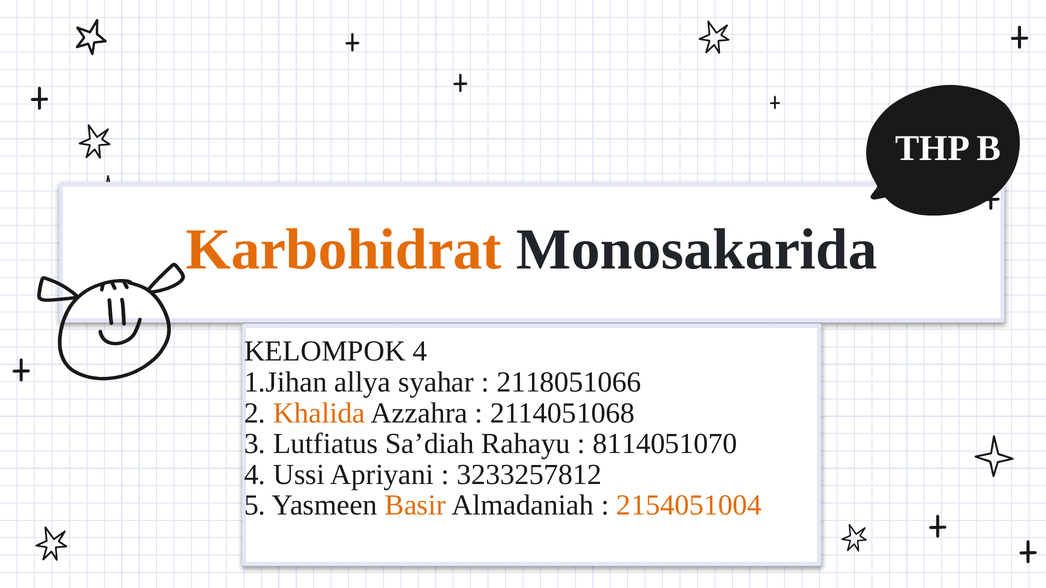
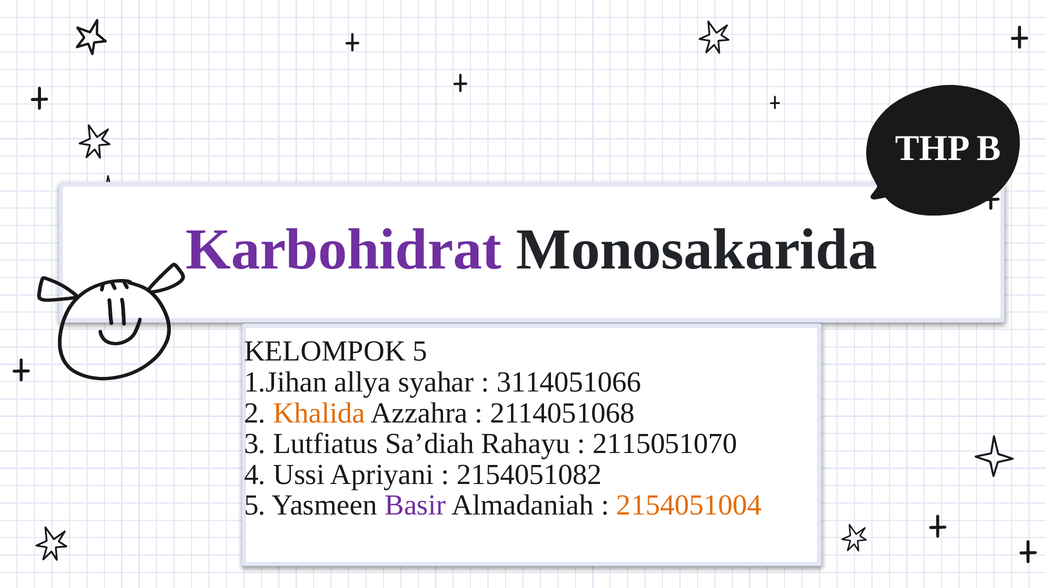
Karbohidrat colour: orange -> purple (344, 250)
KELOMPOK 4: 4 -> 5 (420, 352)
2118051066: 2118051066 -> 3114051066 (569, 382)
8114051070: 8114051070 -> 2115051070 (665, 444)
3233257812: 3233257812 -> 2154051082 (529, 475)
Basir colour: orange -> purple (415, 506)
